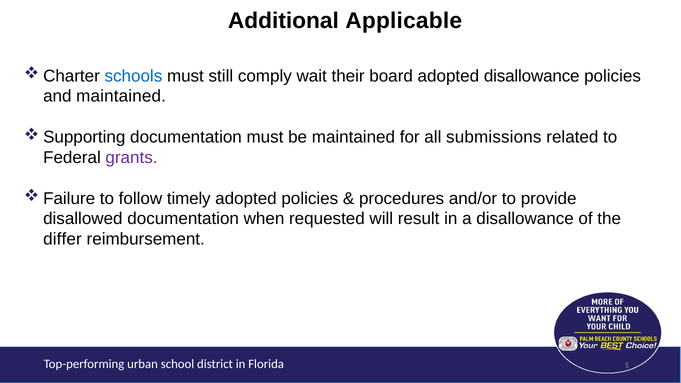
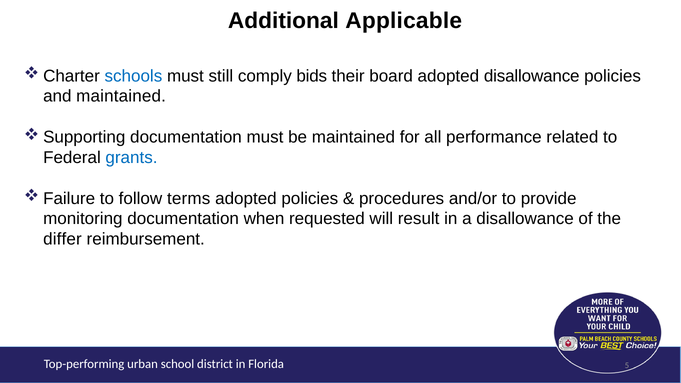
wait: wait -> bids (312, 76)
submissions: submissions -> performance (494, 137)
grants colour: purple -> blue (131, 158)
timely: timely -> terms (189, 198)
disallowed: disallowed -> monitoring (83, 219)
